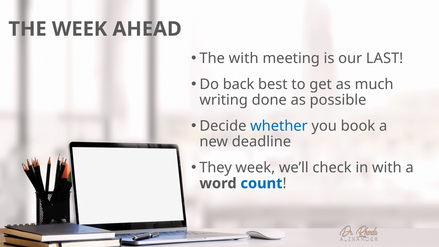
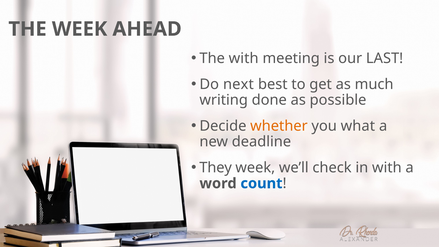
back: back -> next (238, 84)
whether colour: blue -> orange (279, 126)
book: book -> what (358, 126)
